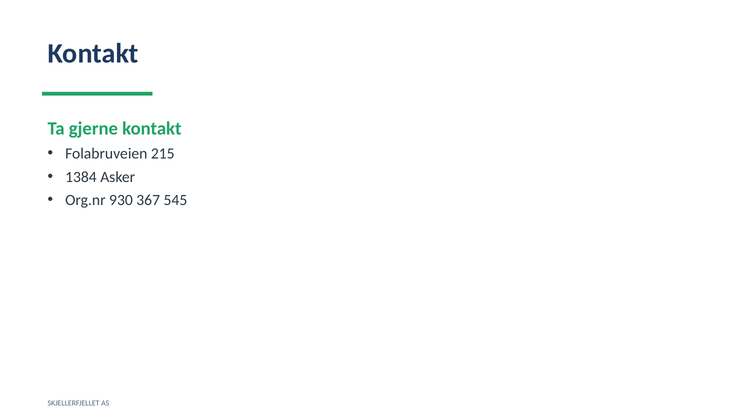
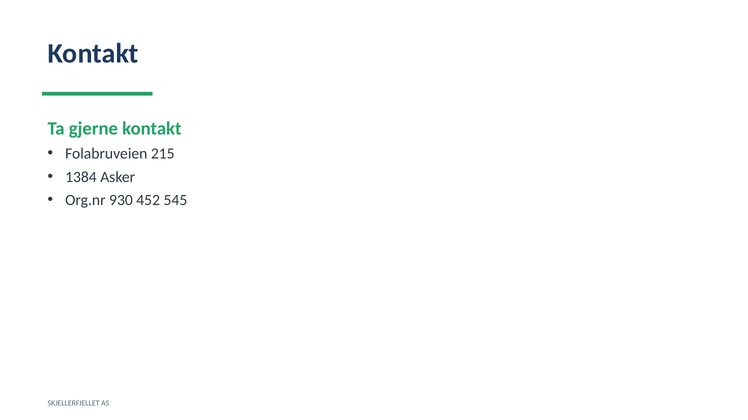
367: 367 -> 452 (148, 201)
